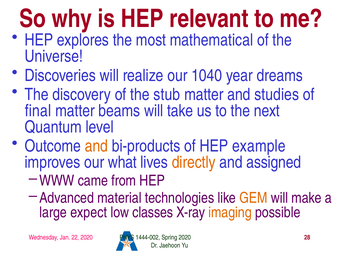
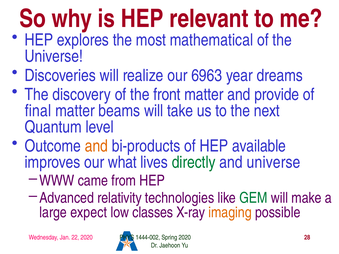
1040: 1040 -> 6963 (207, 76)
stub: stub -> front (167, 95)
studies: studies -> provide (277, 95)
example: example -> available (259, 146)
directly colour: orange -> green (194, 163)
and assigned: assigned -> universe (274, 163)
material: material -> relativity (120, 198)
GEM colour: orange -> green (253, 198)
